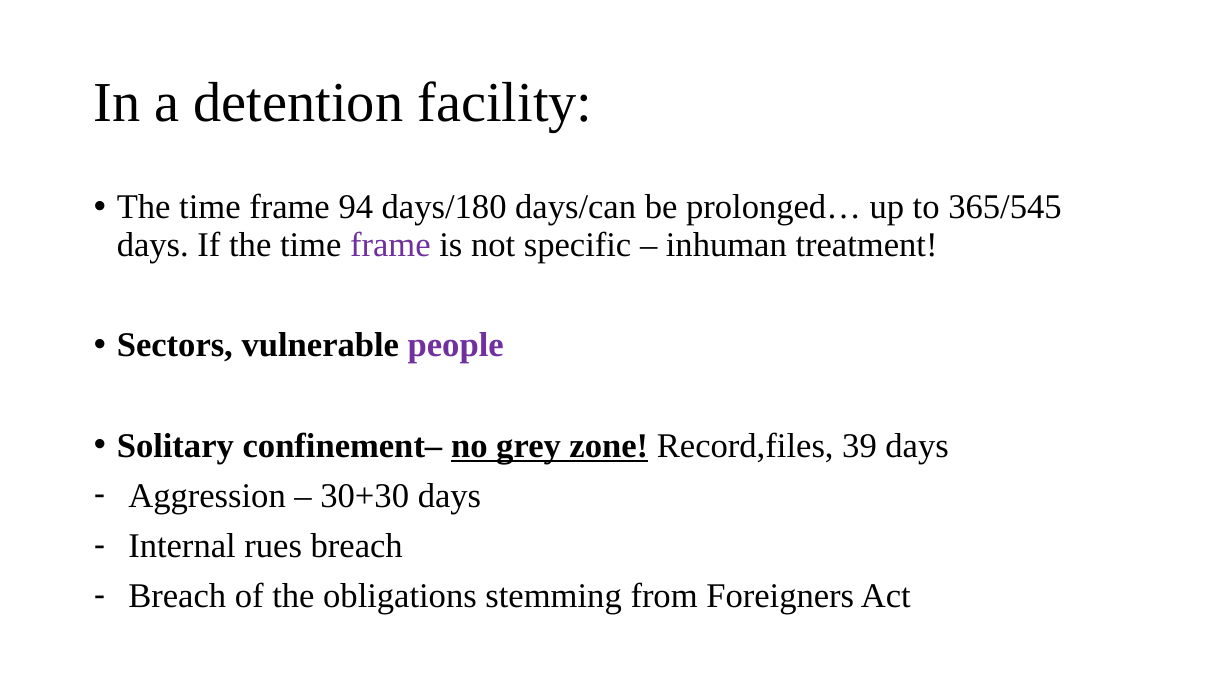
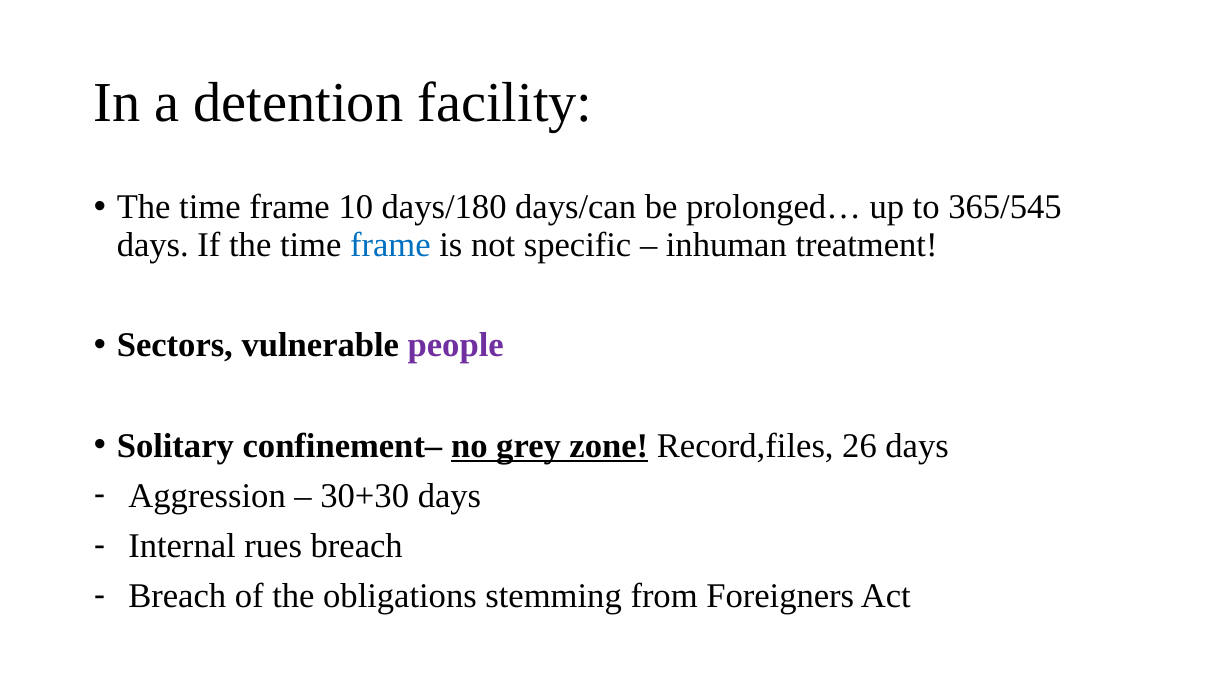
94: 94 -> 10 (356, 207)
frame colour: purple -> blue (390, 245)
39: 39 -> 26 (860, 446)
